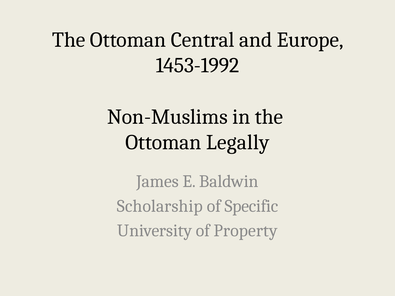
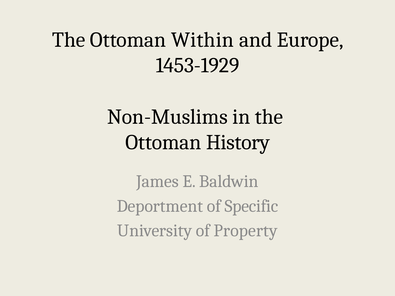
Central: Central -> Within (203, 40)
1453-1992: 1453-1992 -> 1453-1929 (197, 65)
Legally: Legally -> History (238, 143)
Scholarship: Scholarship -> Deportment (160, 206)
